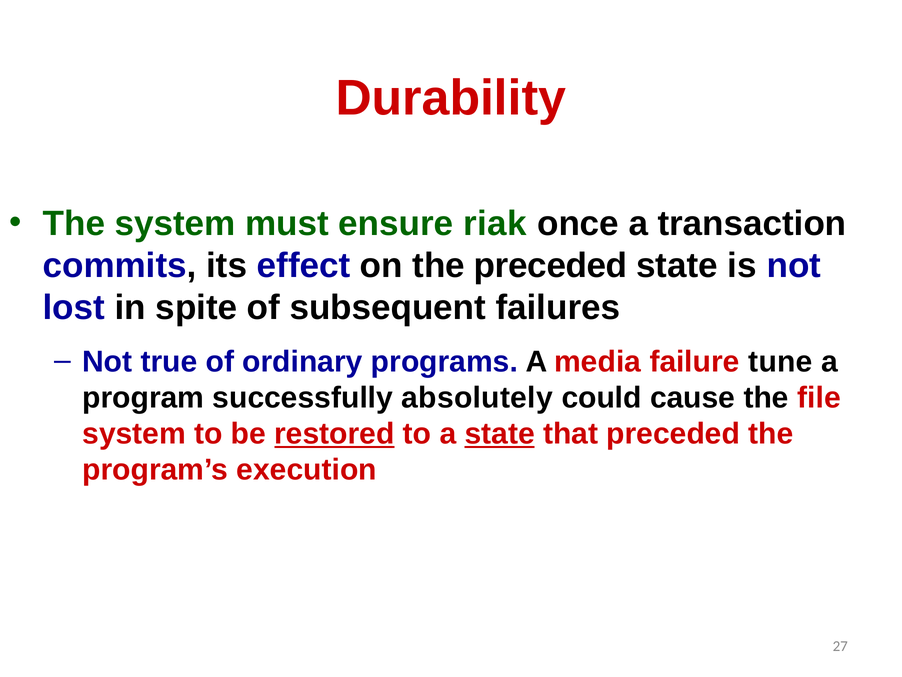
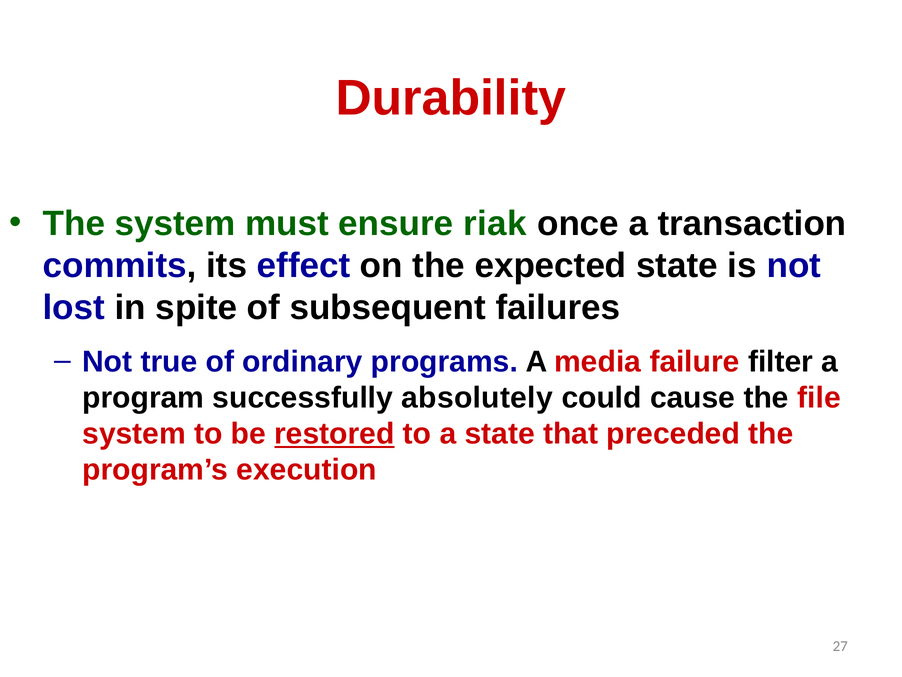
the preceded: preceded -> expected (550, 266)
tune: tune -> filter (781, 361)
state underline: present -> none (500, 434)
